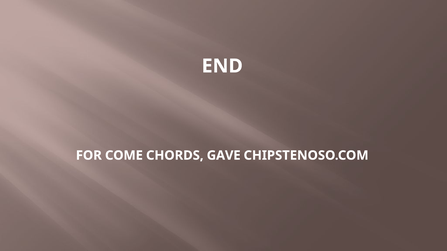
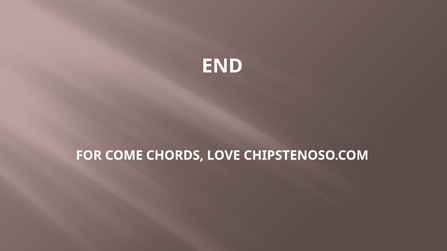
GAVE: GAVE -> LOVE (224, 156)
